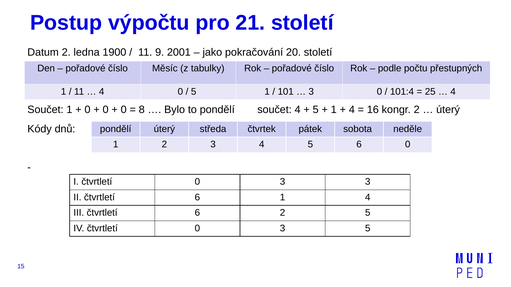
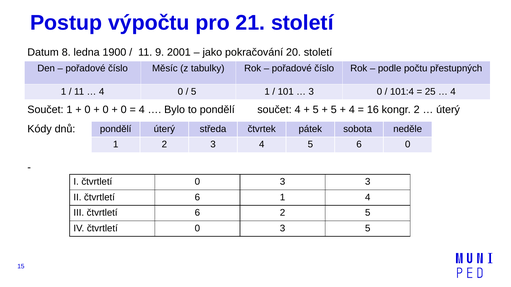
Datum 2: 2 -> 8 (66, 52)
8: 8 -> 4 (142, 110)
1: 1 -> 5 (334, 110)
